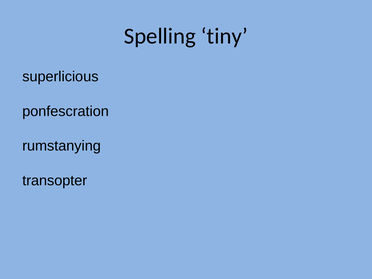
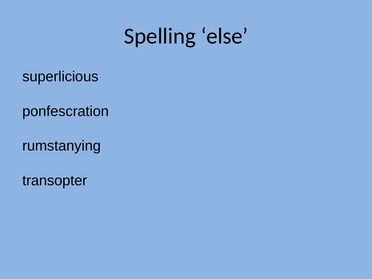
tiny: tiny -> else (224, 36)
